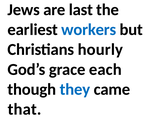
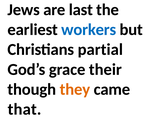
hourly: hourly -> partial (100, 50)
each: each -> their (105, 69)
they colour: blue -> orange (75, 89)
